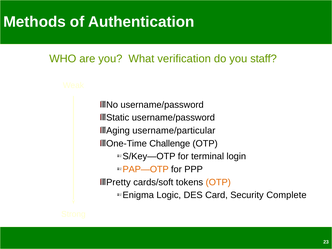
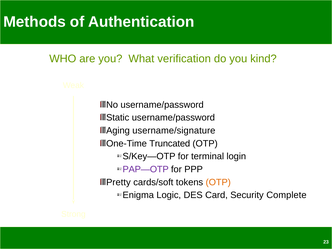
staff: staff -> kind (263, 59)
username/particular: username/particular -> username/signature (174, 131)
Challenge: Challenge -> Truncated (170, 143)
PAP—OTP colour: orange -> purple (146, 169)
